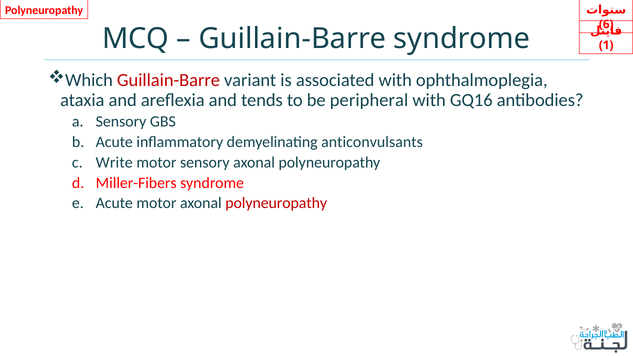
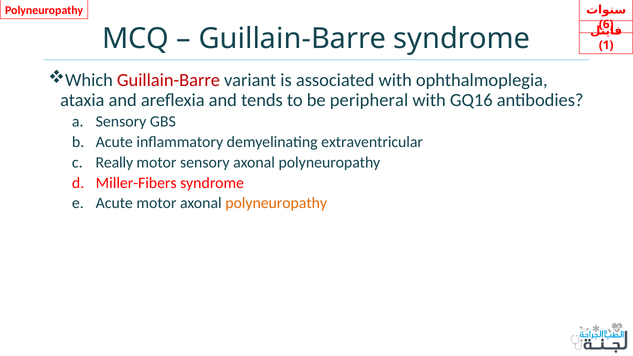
anticonvulsants: anticonvulsants -> extraventricular (372, 142)
Write: Write -> Really (114, 163)
polyneuropathy colour: red -> orange (276, 203)
